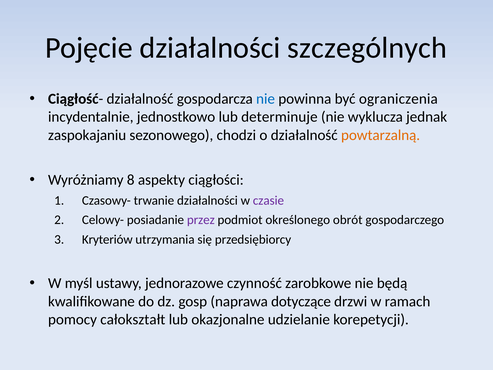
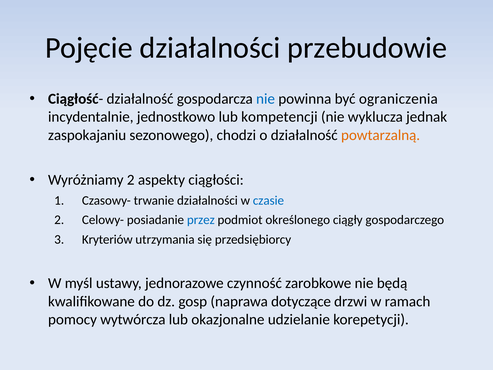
szczególnych: szczególnych -> przebudowie (367, 48)
determinuje: determinuje -> kompetencji (279, 117)
Wyróżniamy 8: 8 -> 2 (131, 180)
czasie colour: purple -> blue (268, 200)
przez colour: purple -> blue (201, 220)
obrót: obrót -> ciągły (348, 220)
całokształt: całokształt -> wytwórcza (133, 319)
